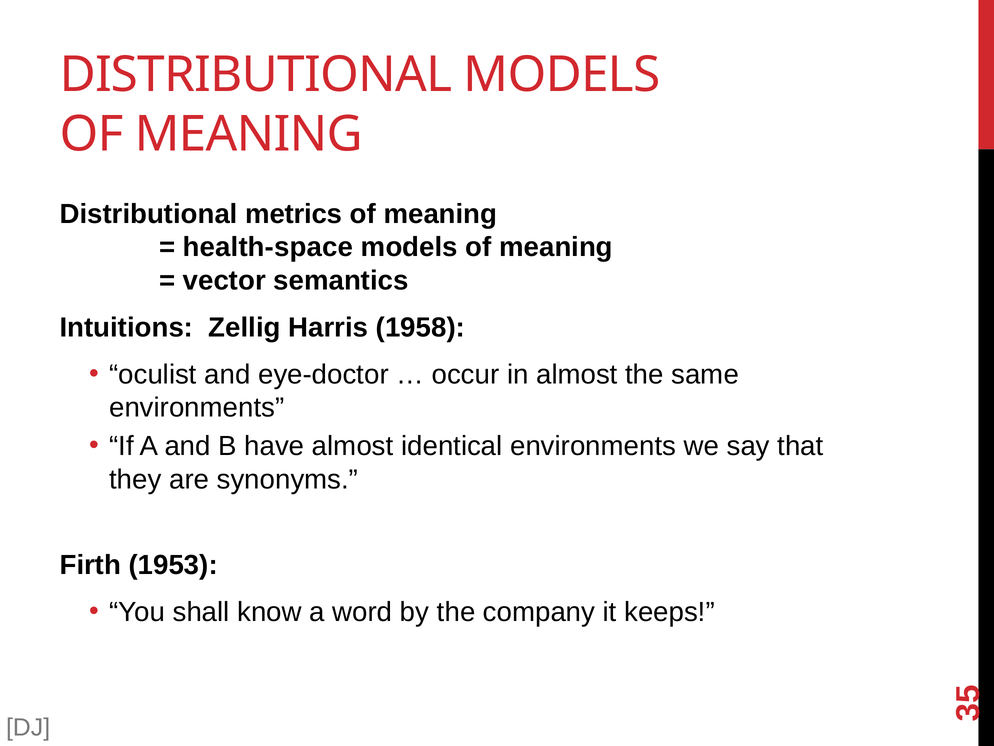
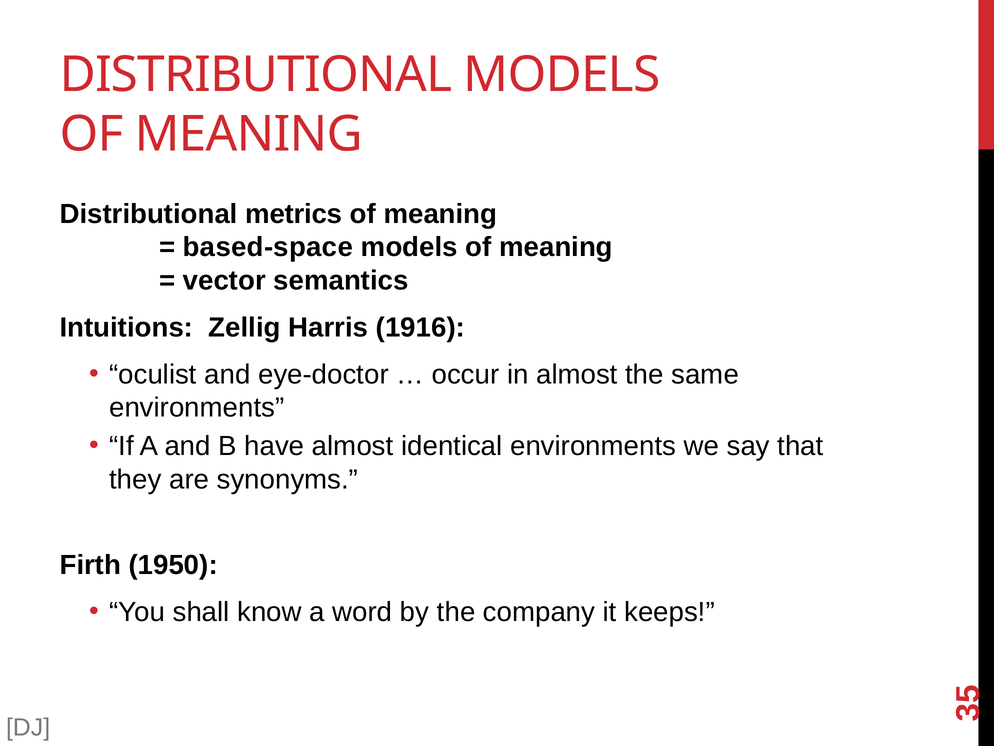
health-space: health-space -> based-space (268, 247)
1958: 1958 -> 1916 (420, 327)
1953: 1953 -> 1950 (173, 565)
